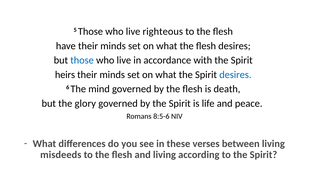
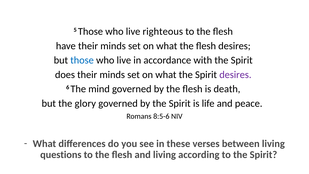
heirs: heirs -> does (65, 75)
desires colour: blue -> purple (235, 75)
misdeeds: misdeeds -> questions (61, 155)
